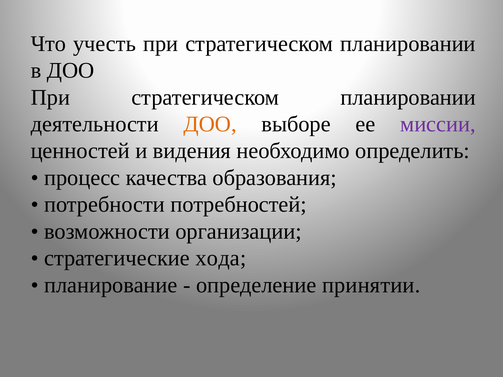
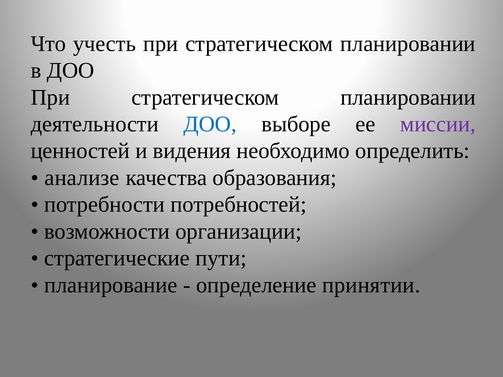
ДОО colour: orange -> blue (210, 124)
процесс: процесс -> анализе (82, 178)
хода: хода -> пути (221, 258)
